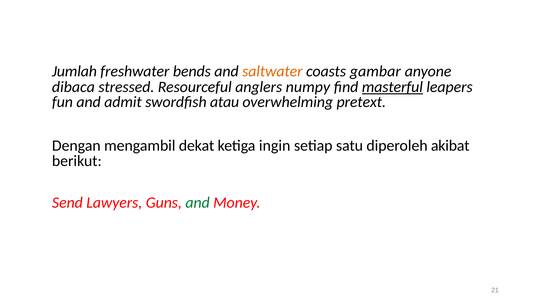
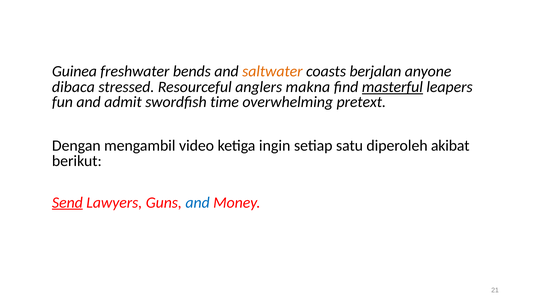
Jumlah: Jumlah -> Guinea (74, 71)
gambar: gambar -> berjalan (375, 71)
numpy: numpy -> makna (308, 87)
atau: atau -> time (225, 102)
dekat: dekat -> video (197, 146)
Send underline: none -> present (67, 202)
and colour: green -> blue (198, 202)
